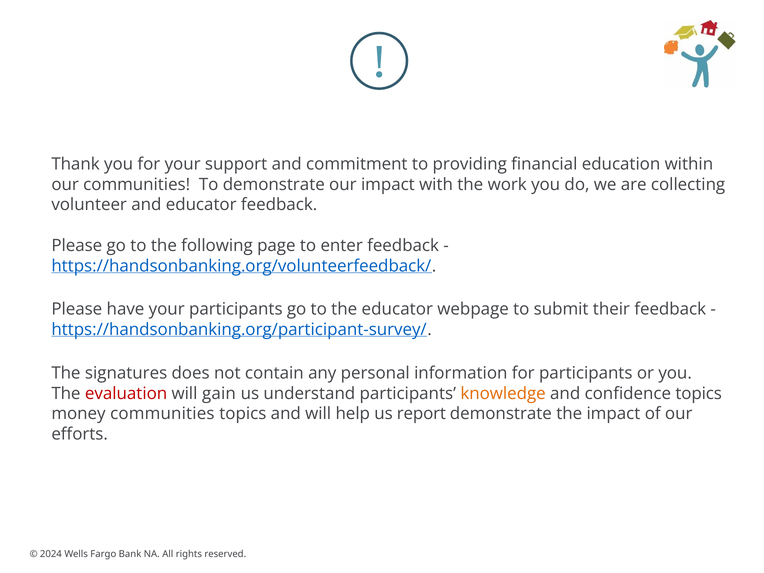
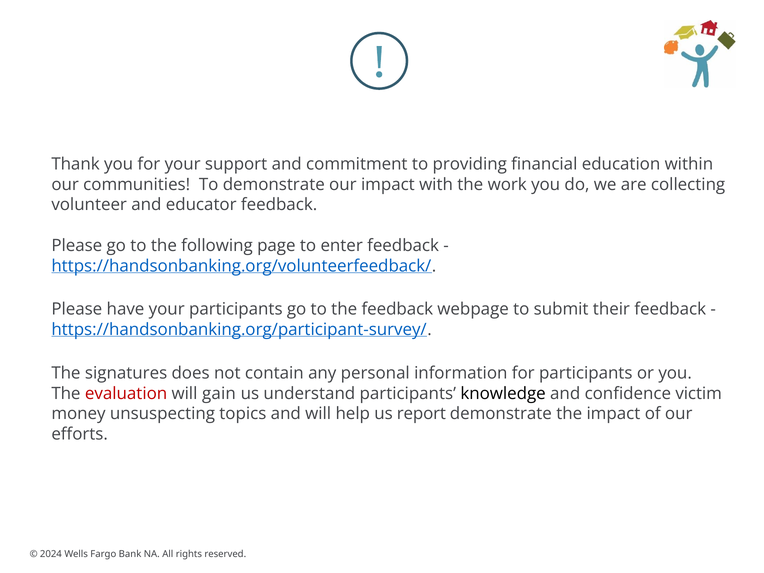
the educator: educator -> feedback (397, 309)
knowledge colour: orange -> black (503, 394)
confidence topics: topics -> victim (699, 394)
money communities: communities -> unsuspecting (162, 414)
